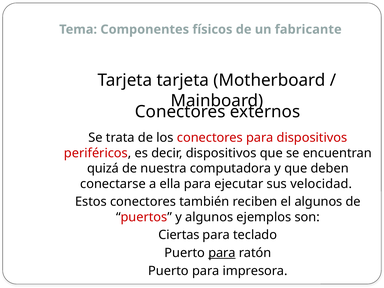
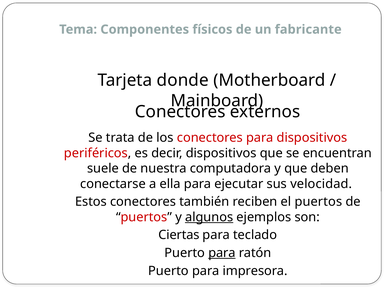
Tarjeta tarjeta: tarjeta -> donde (183, 80)
quizá: quizá -> suele (103, 168)
el algunos: algunos -> puertos (318, 202)
algunos underline: none -> present (209, 217)
